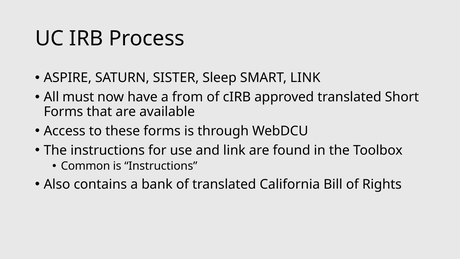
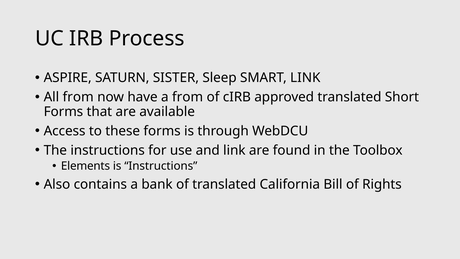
All must: must -> from (78, 97)
Common: Common -> Elements (85, 166)
